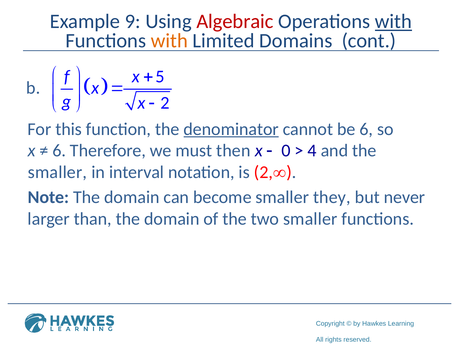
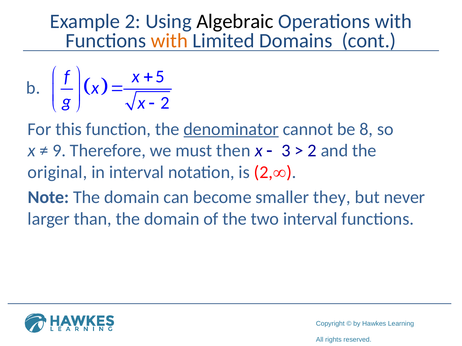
Example 9: 9 -> 2 (133, 21)
Algebraic colour: red -> black (235, 21)
with underline: present -> none (393, 21)
be 6: 6 -> 8 (366, 129)
6: 6 -> 9 (59, 151)
0: 0 -> 3 (286, 151)
4: 4 -> 2 (312, 151)
smaller: smaller -> original (57, 172)
two smaller: smaller -> interval (310, 219)
